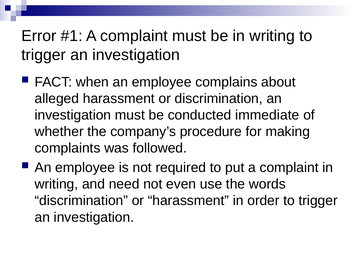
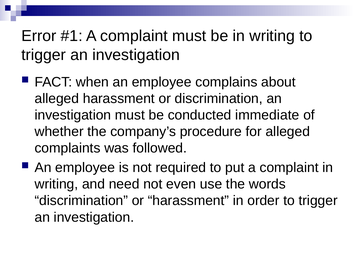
for making: making -> alleged (288, 132)
